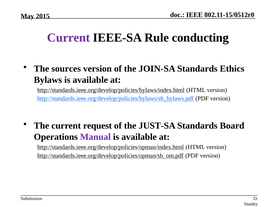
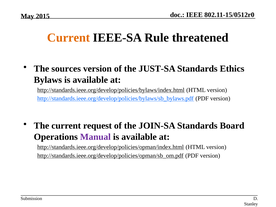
Current colour: purple -> orange (69, 38)
conducting: conducting -> threatened (200, 38)
JOIN-SA: JOIN-SA -> JUST-SA (157, 69)
JUST-SA: JUST-SA -> JOIN-SA (157, 126)
